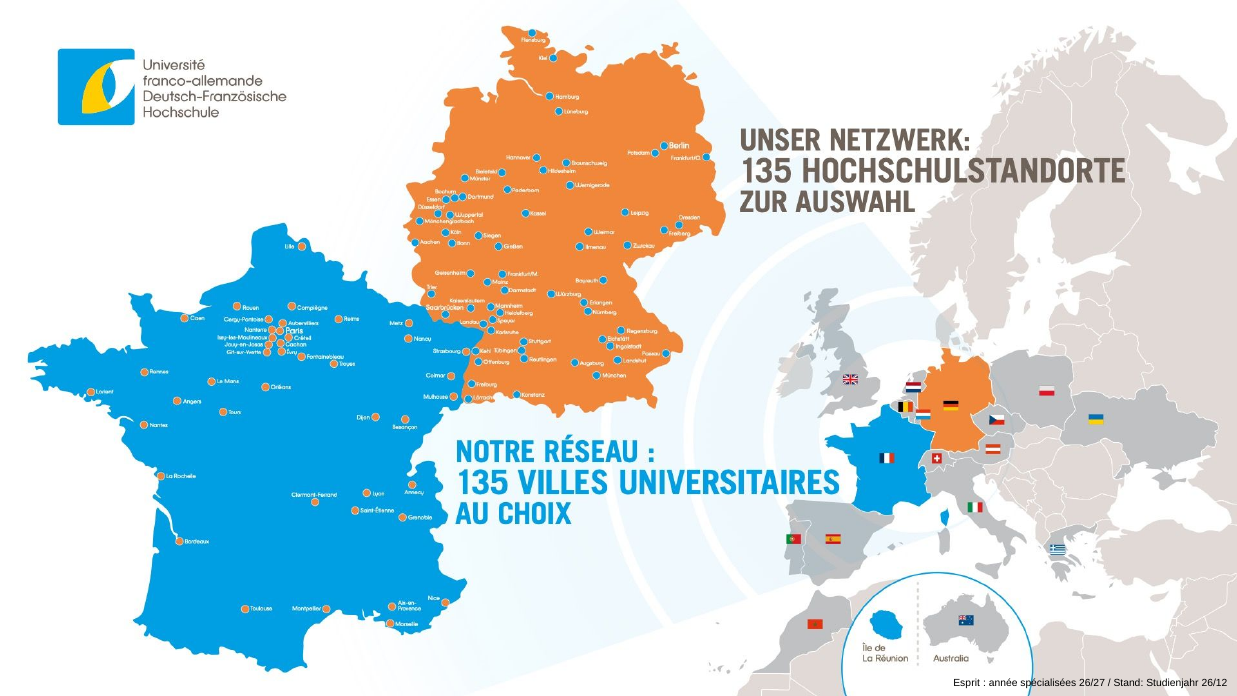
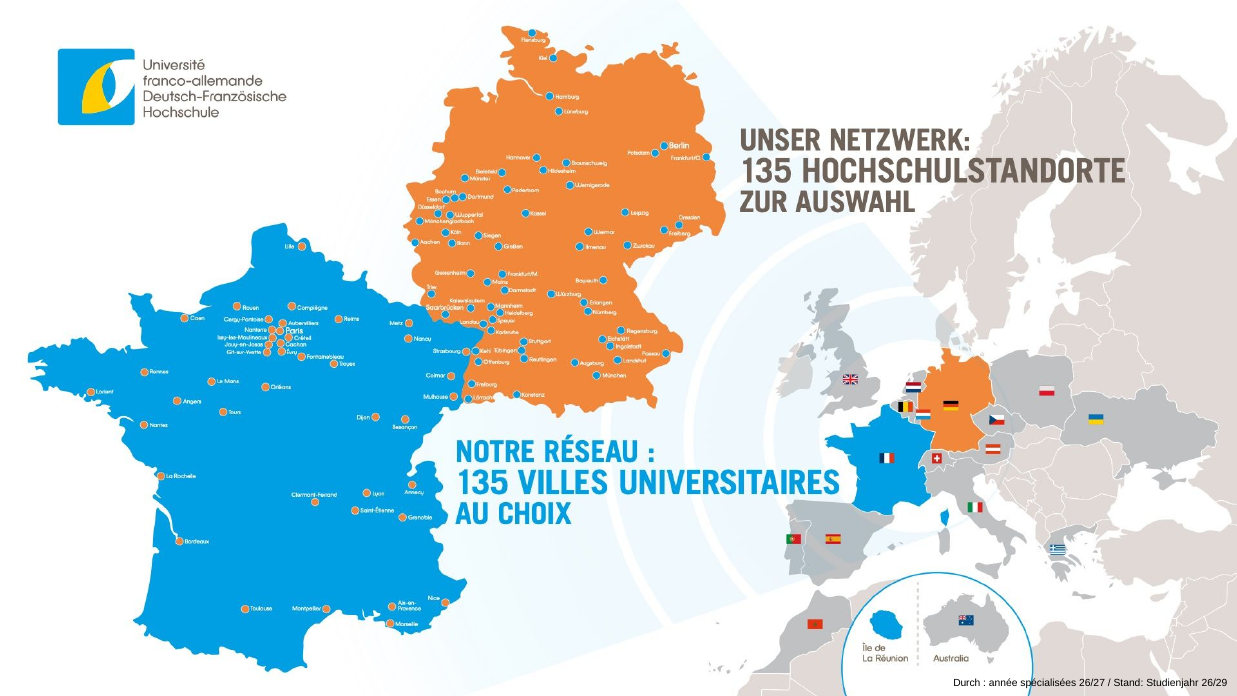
Esprit: Esprit -> Durch (967, 683)
26/12: 26/12 -> 26/29 (1214, 683)
